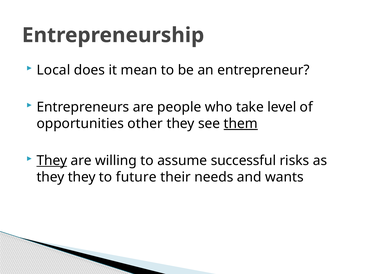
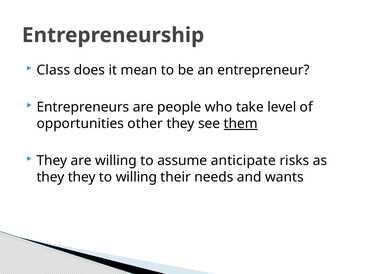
Local: Local -> Class (53, 70)
They underline: present -> none (52, 161)
successful: successful -> anticipate (243, 161)
to future: future -> willing (136, 177)
